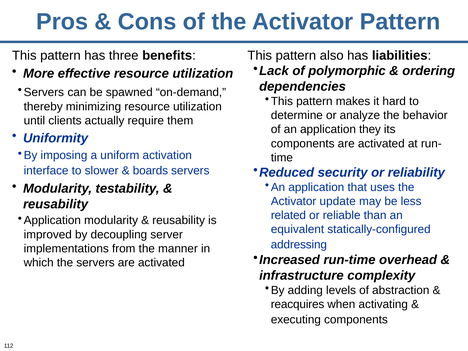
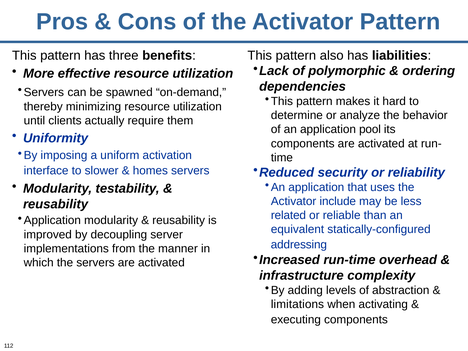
they: they -> pool (370, 129)
boards: boards -> homes (150, 171)
update: update -> include (338, 201)
reacquires: reacquires -> limitations (297, 304)
